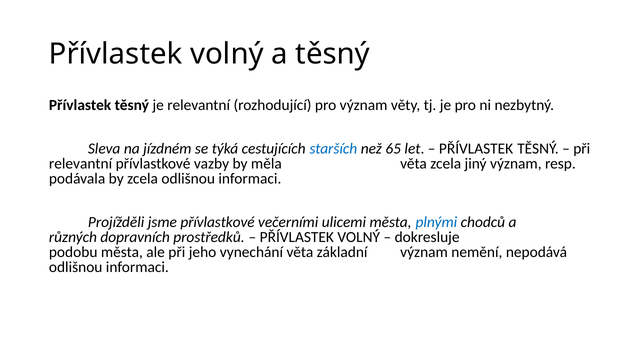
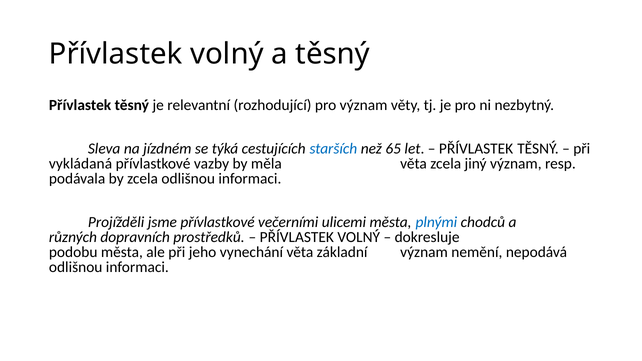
relevantní: relevantní -> vykládaná (81, 164)
